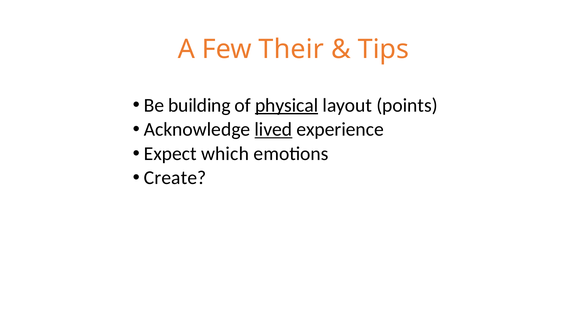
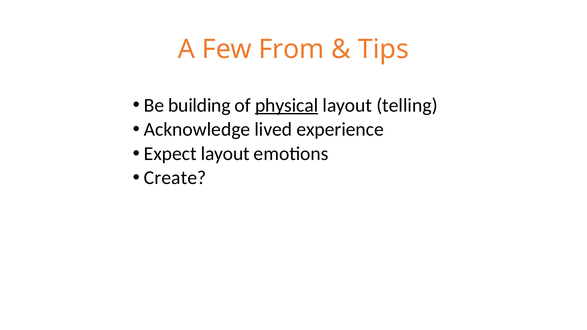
Their: Their -> From (291, 49)
points: points -> telling (407, 105)
lived underline: present -> none (273, 129)
Expect which: which -> layout (225, 154)
